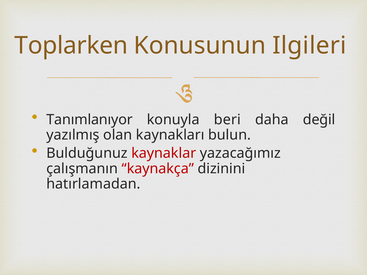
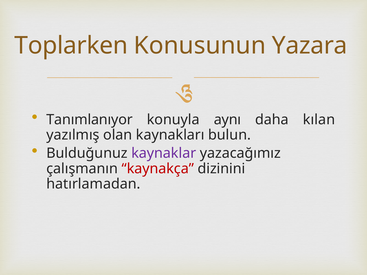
Ilgileri: Ilgileri -> Yazara (310, 46)
beri: beri -> aynı (227, 120)
değil: değil -> kılan (319, 120)
kaynaklar colour: red -> purple (164, 153)
